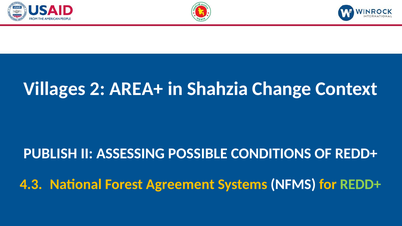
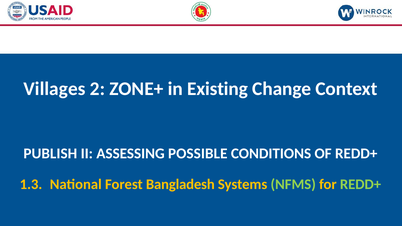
AREA+: AREA+ -> ZONE+ (136, 89)
Shahzia: Shahzia -> Existing (218, 89)
4.3: 4.3 -> 1.3 (31, 184)
Agreement: Agreement -> Bangladesh (180, 184)
NFMS colour: white -> light green (293, 184)
